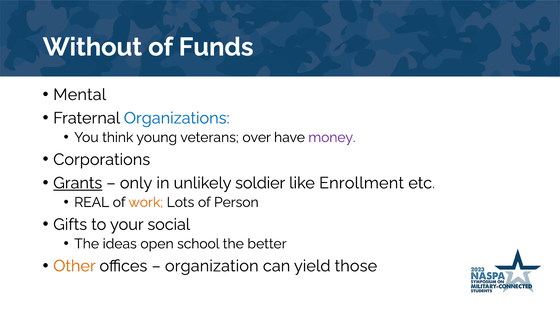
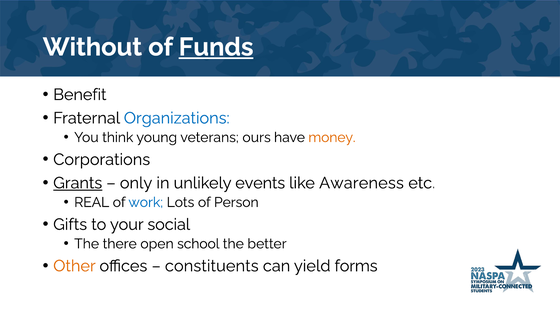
Funds underline: none -> present (216, 47)
Mental: Mental -> Benefit (80, 95)
over: over -> ours (257, 137)
money colour: purple -> orange (332, 137)
soldier: soldier -> events (260, 183)
Enrollment: Enrollment -> Awareness (361, 183)
work colour: orange -> blue (146, 202)
ideas: ideas -> there (120, 244)
organization: organization -> constituents (212, 266)
those: those -> forms (356, 266)
